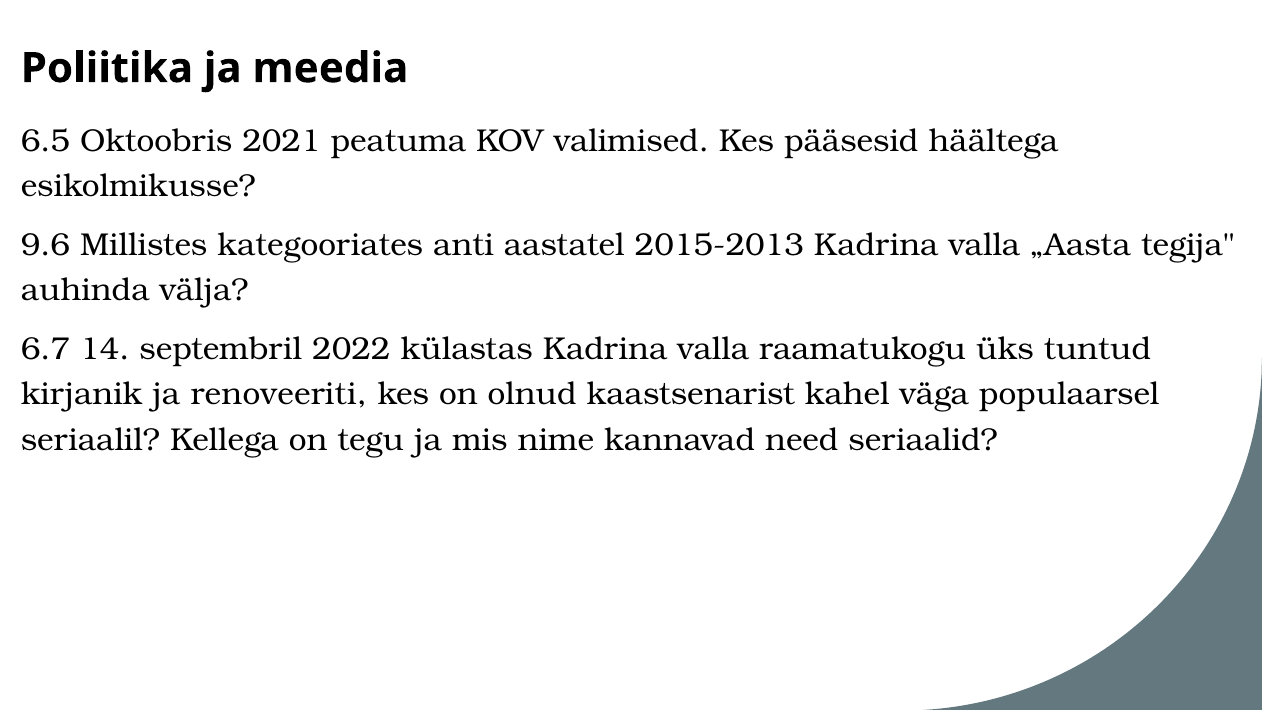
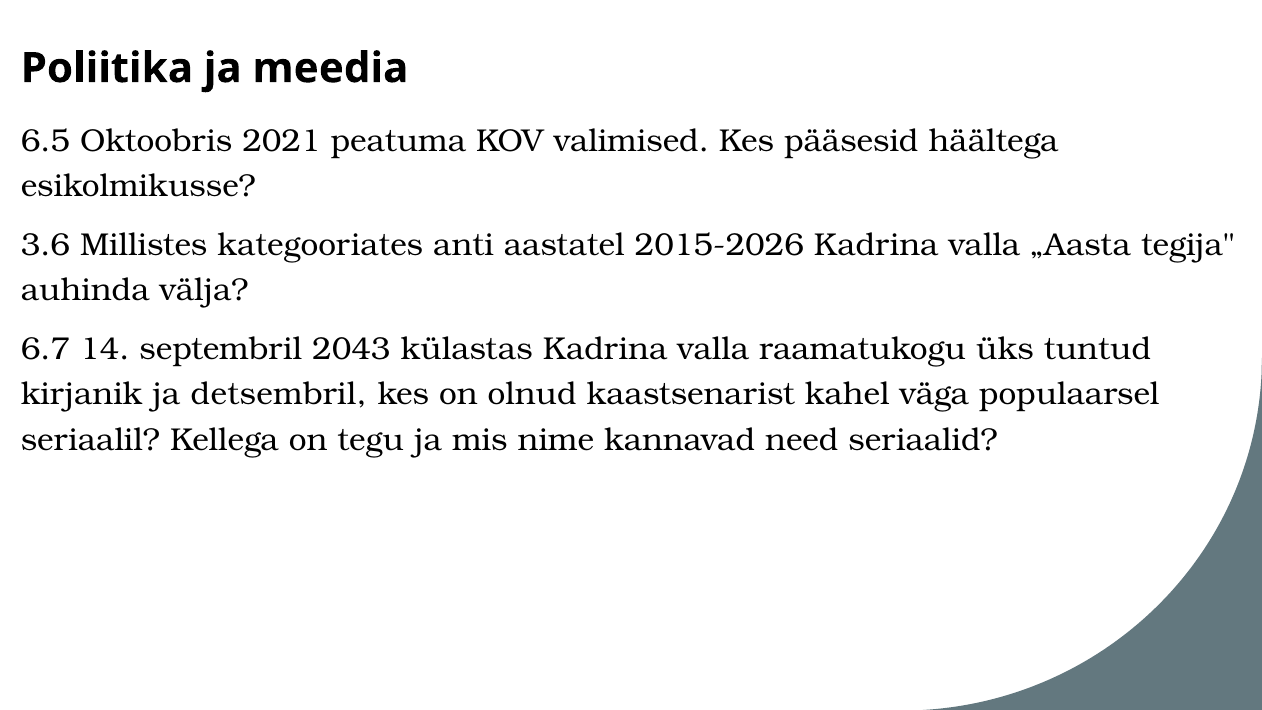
9.6: 9.6 -> 3.6 (45, 245)
2015-2013: 2015-2013 -> 2015-2026 (719, 245)
2022: 2022 -> 2043 (351, 349)
renoveeriti: renoveeriti -> detsembril (279, 394)
